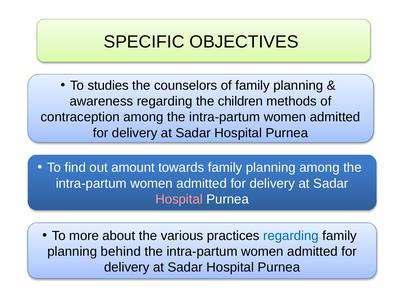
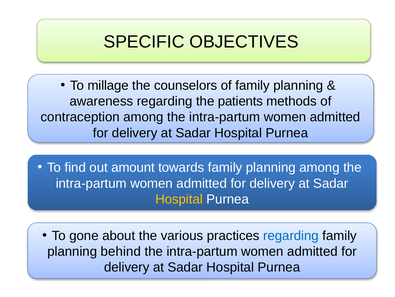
studies: studies -> millage (108, 85)
children: children -> patients (240, 101)
Hospital colour: pink -> yellow (179, 199)
more: more -> gone (84, 235)
